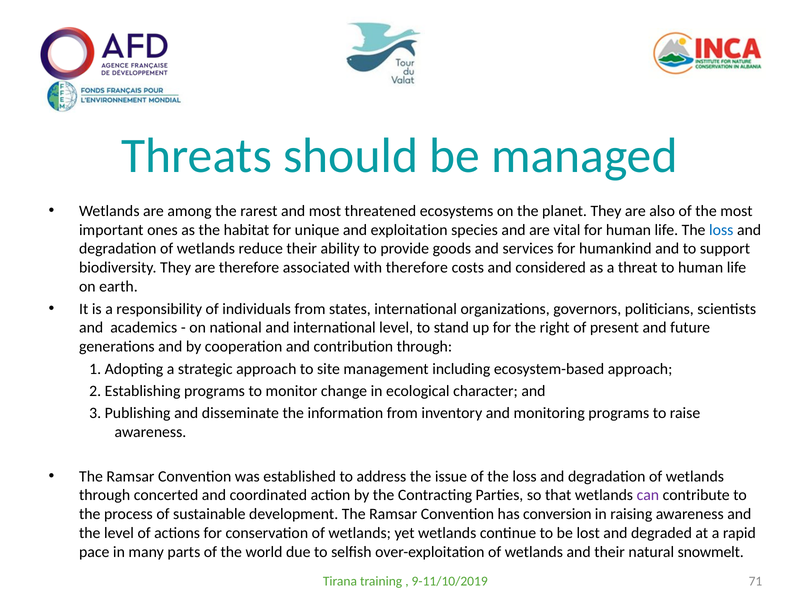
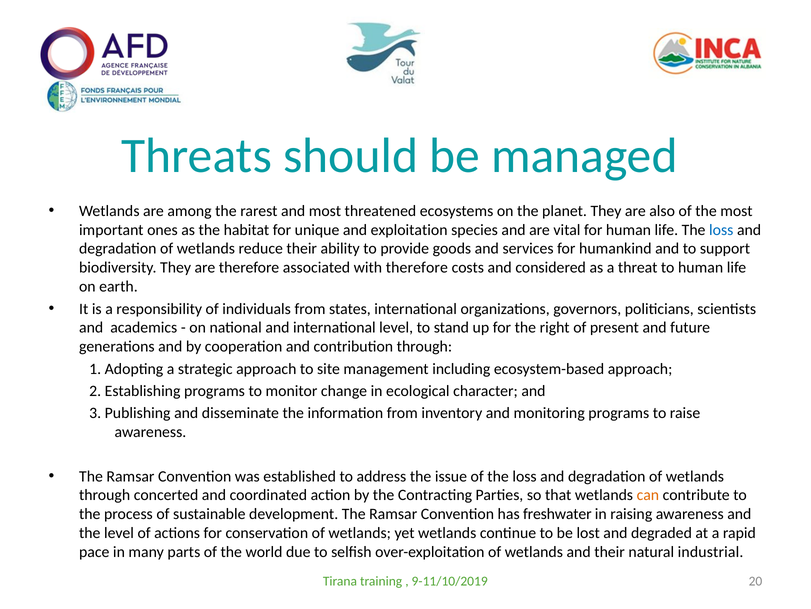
can colour: purple -> orange (648, 495)
conversion: conversion -> freshwater (557, 514)
snowmelt: snowmelt -> industrial (711, 551)
71: 71 -> 20 (755, 581)
